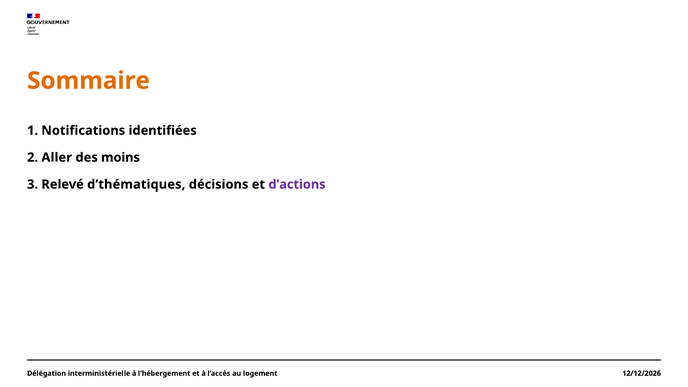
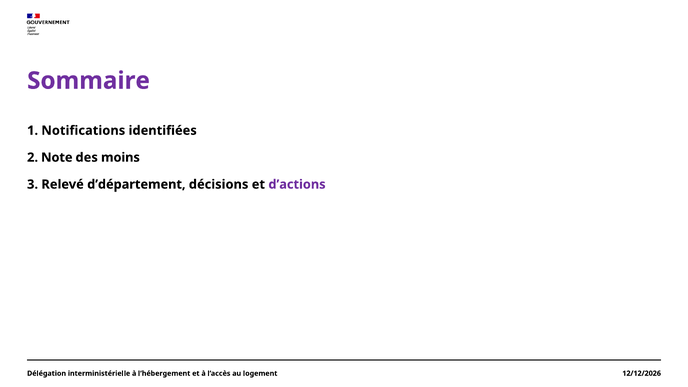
Sommaire colour: orange -> purple (89, 81)
Aller: Aller -> Note (57, 157)
d’thématiques: d’thématiques -> d’département (136, 184)
